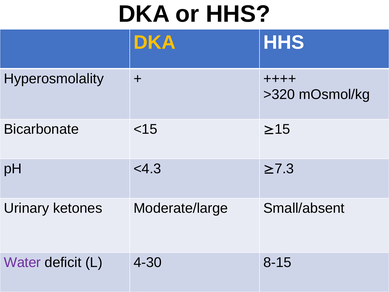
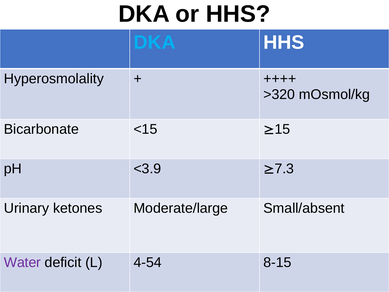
DKA colour: yellow -> light blue (155, 42)
<4.3: <4.3 -> <3.9 (147, 169)
4-30: 4-30 -> 4-54 (148, 262)
